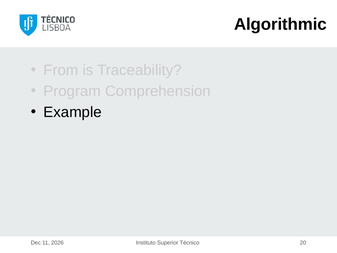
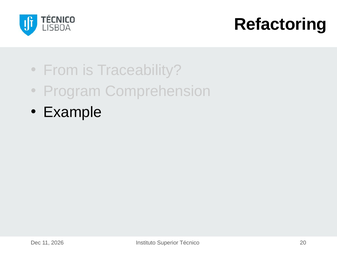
Algorithmic: Algorithmic -> Refactoring (280, 24)
